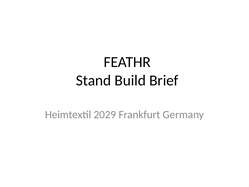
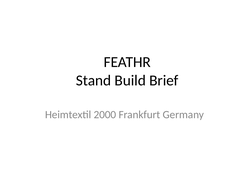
2029: 2029 -> 2000 (105, 114)
